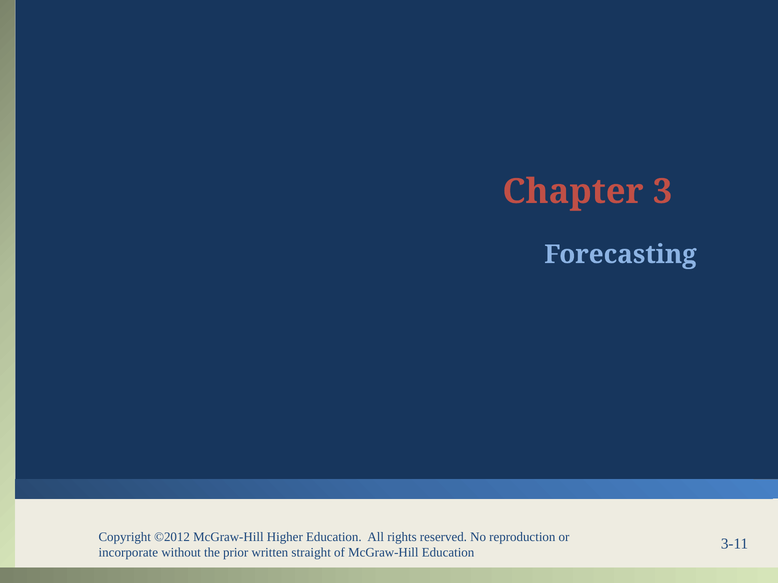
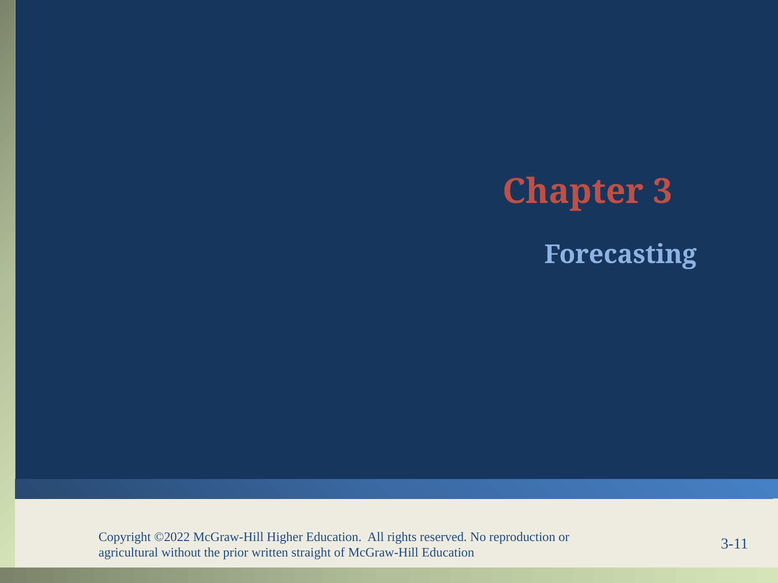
©2012: ©2012 -> ©2022 (172, 537)
incorporate: incorporate -> agricultural (128, 553)
